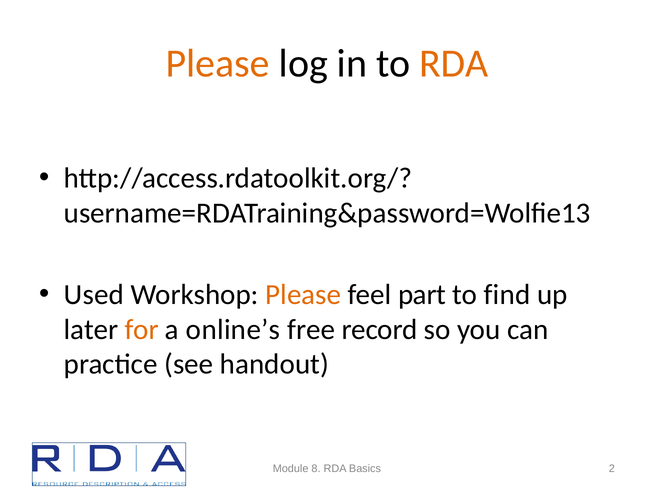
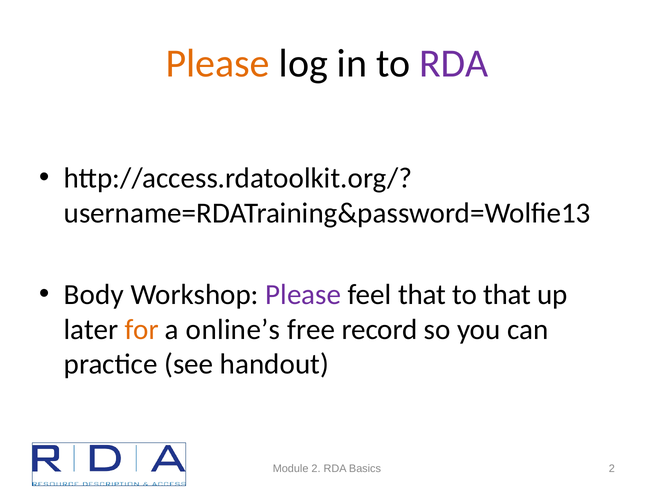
RDA colour: orange -> purple (454, 63)
Used: Used -> Body (94, 294)
Please colour: orange -> purple (303, 294)
feel part: part -> that (422, 294)
to find: find -> that (507, 294)
Module 8: 8 -> 2 (316, 468)
